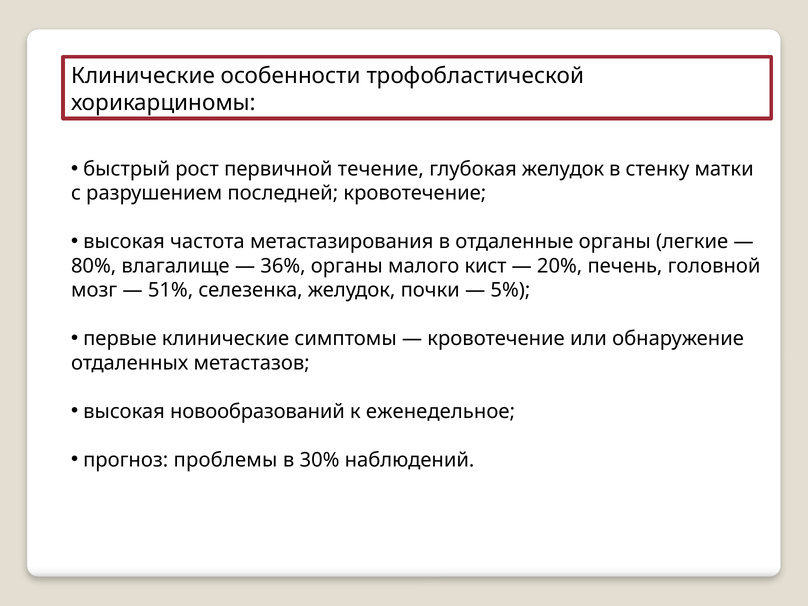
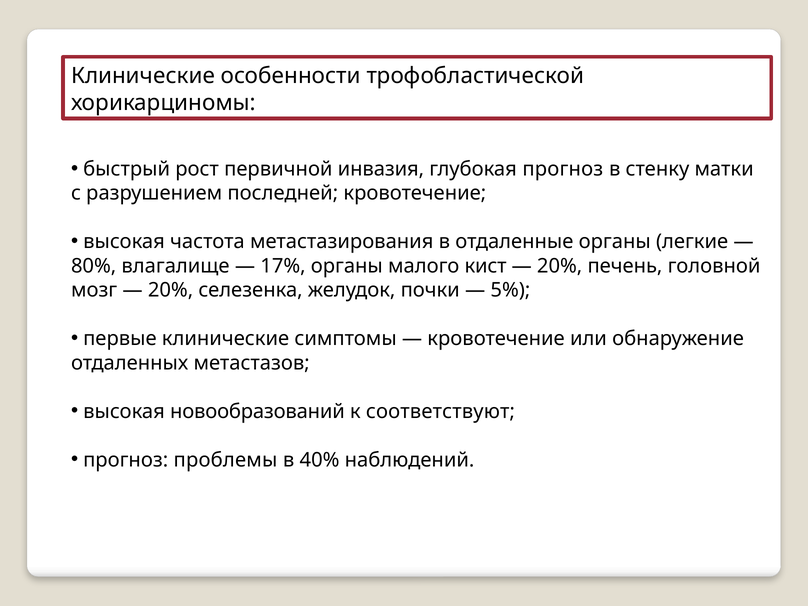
течение: течение -> инвазия (381, 169)
глубокая желудок: желудок -> прогноз (563, 169)
36%: 36% -> 17% (283, 266)
51%: 51% -> 20% (171, 290)
еженедельное: еженедельное -> соответствуют (440, 411)
30%: 30% -> 40% (320, 460)
